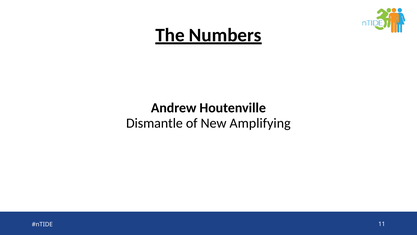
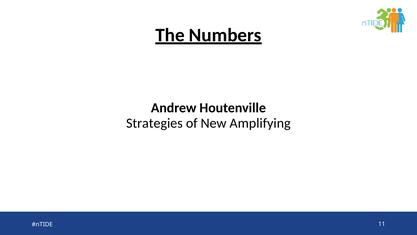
Dismantle: Dismantle -> Strategies (154, 123)
